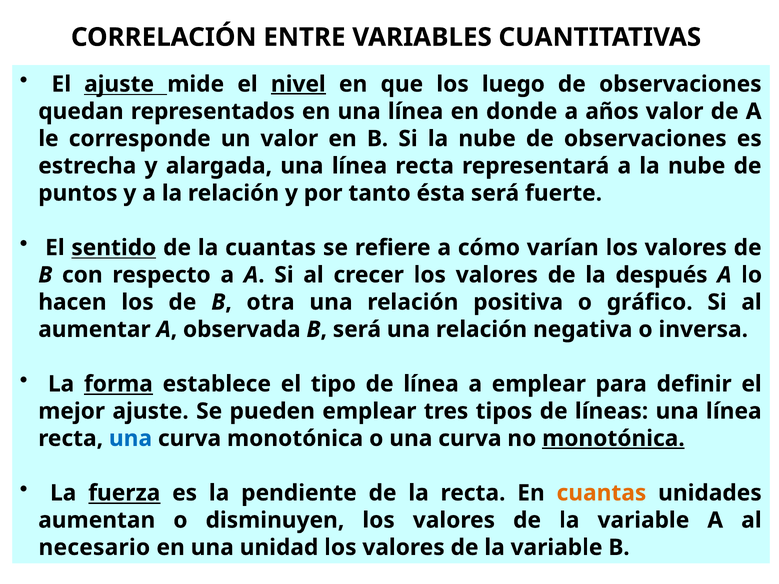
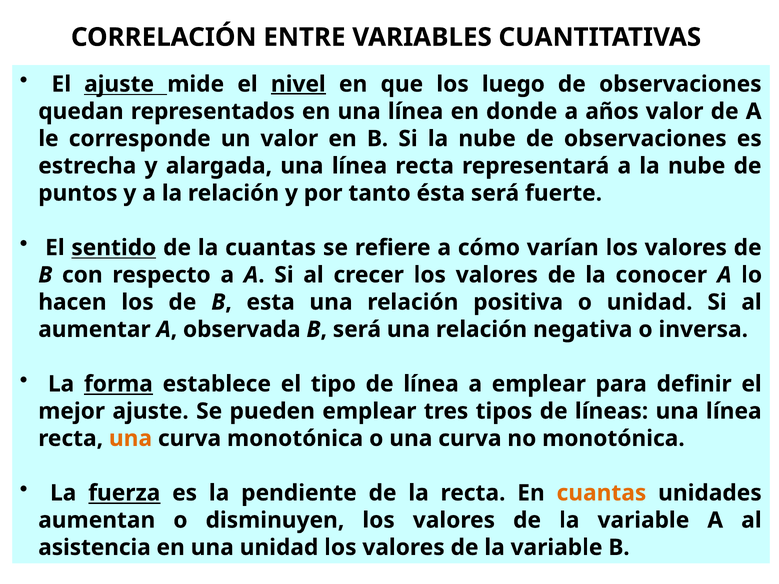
después: después -> conocer (661, 275)
otra: otra -> esta (271, 302)
o gráfico: gráfico -> unidad (650, 302)
una colour: blue -> orange (131, 439)
monotónica underline: present -> none (613, 439)
necesario: necesario -> asistencia (95, 548)
